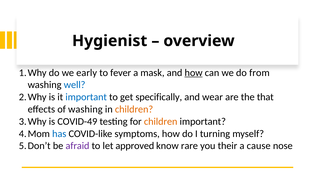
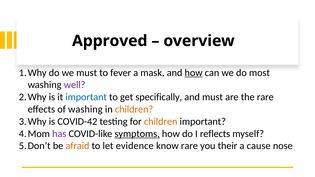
Hygienist: Hygienist -> Approved (110, 41)
we early: early -> must (87, 73)
from: from -> most (259, 73)
well colour: blue -> purple (75, 85)
and wear: wear -> must (213, 97)
the that: that -> rare (265, 97)
COVID-49: COVID-49 -> COVID-42 (77, 122)
has colour: blue -> purple (59, 134)
symptoms underline: none -> present (137, 134)
turning: turning -> reflects (215, 134)
afraid colour: purple -> orange (77, 146)
approved: approved -> evidence (135, 146)
